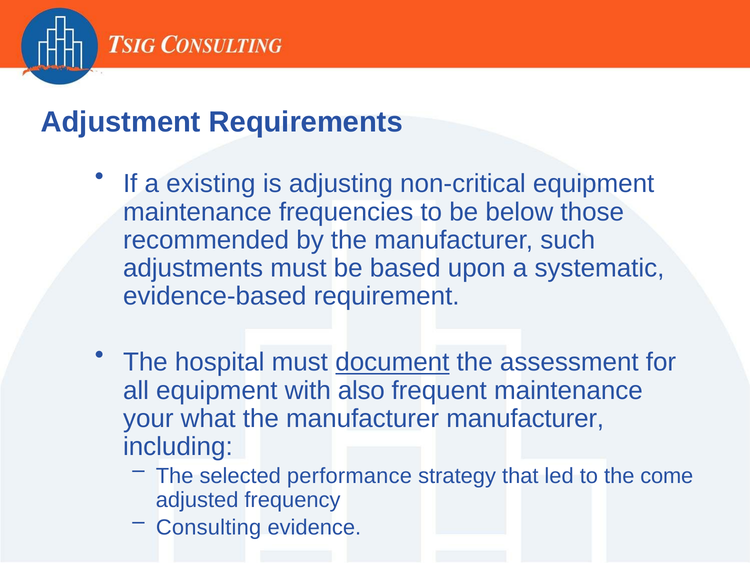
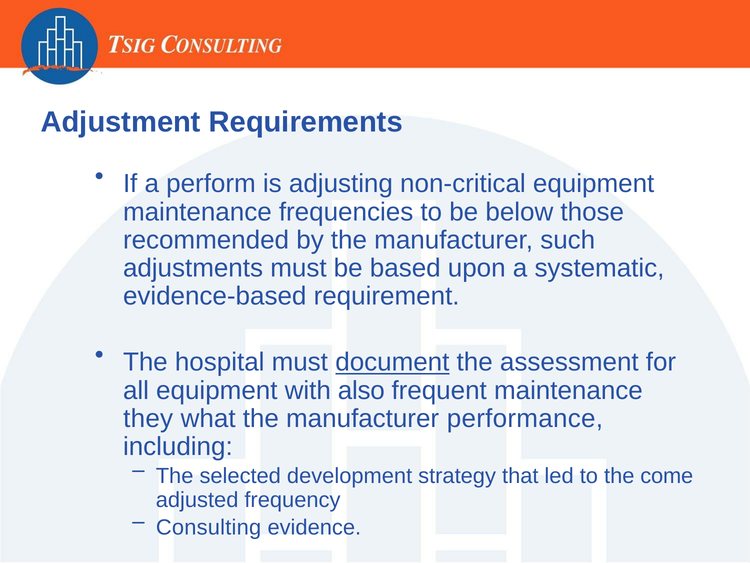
existing: existing -> perform (211, 184)
your: your -> they (148, 418)
manufacturer manufacturer: manufacturer -> performance (525, 418)
performance: performance -> development (350, 476)
